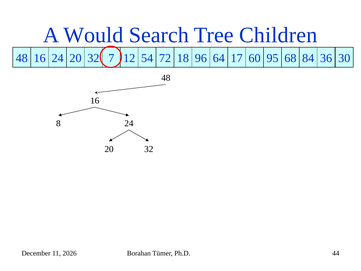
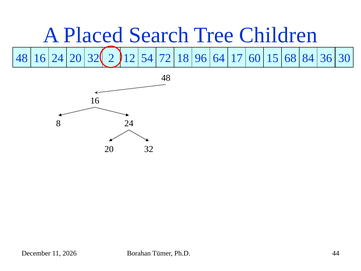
Would: Would -> Placed (93, 35)
7: 7 -> 2 (111, 58)
95: 95 -> 15 (272, 58)
